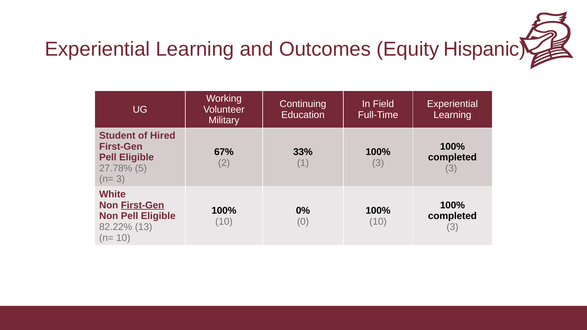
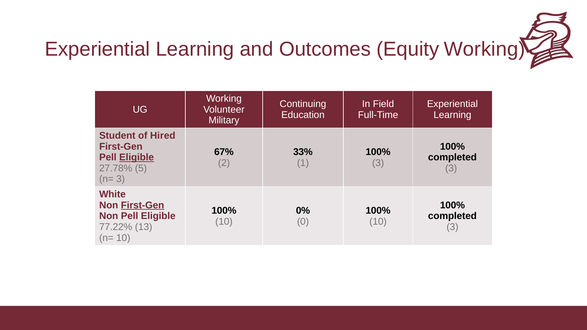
Equity Hispanic: Hispanic -> Working (484, 49)
Eligible underline: none -> present (137, 157)
82.22%: 82.22% -> 77.22% (116, 227)
